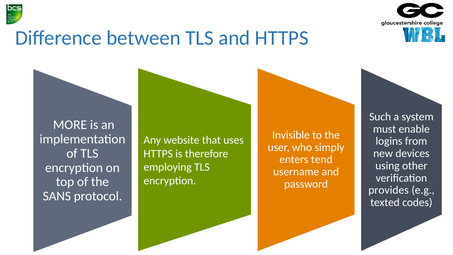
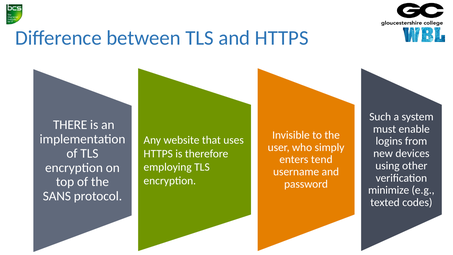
MORE: MORE -> THERE (70, 125)
provides: provides -> minimize (389, 190)
